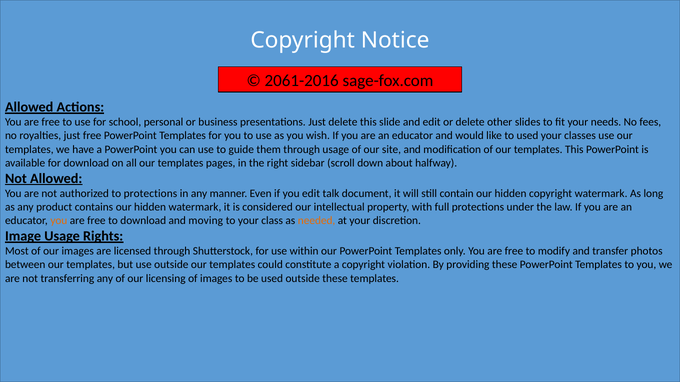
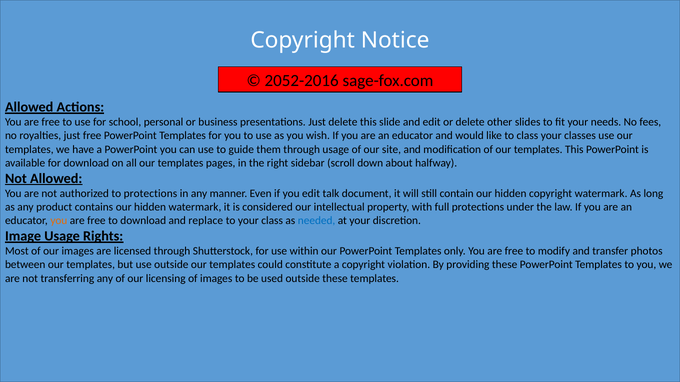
2061-2016: 2061-2016 -> 2052-2016 (302, 81)
to used: used -> class (527, 136)
moving: moving -> replace (206, 221)
needed colour: orange -> blue (317, 221)
